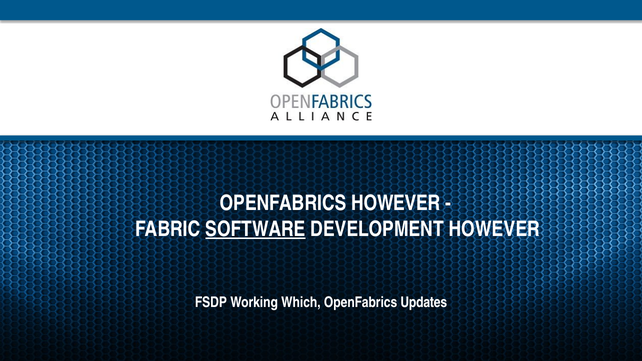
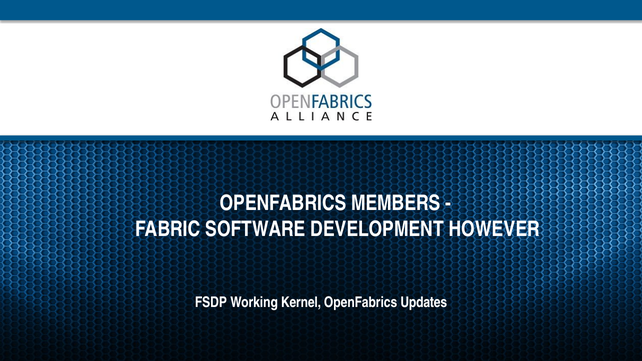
OPENFABRICS HOWEVER: HOWEVER -> MEMBERS (396, 203)
SOFTWARE underline: present -> none (256, 229)
Which: Which -> Kernel (301, 302)
